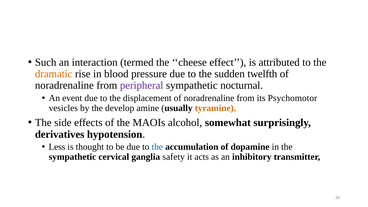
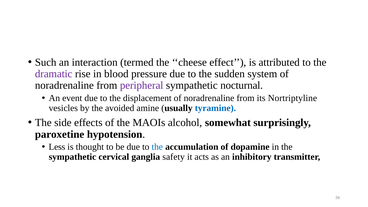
dramatic colour: orange -> purple (54, 74)
twelfth: twelfth -> system (262, 74)
Psychomotor: Psychomotor -> Nortriptyline (292, 98)
develop: develop -> avoided (120, 108)
tyramine colour: orange -> blue (215, 108)
derivatives: derivatives -> paroxetine (60, 134)
